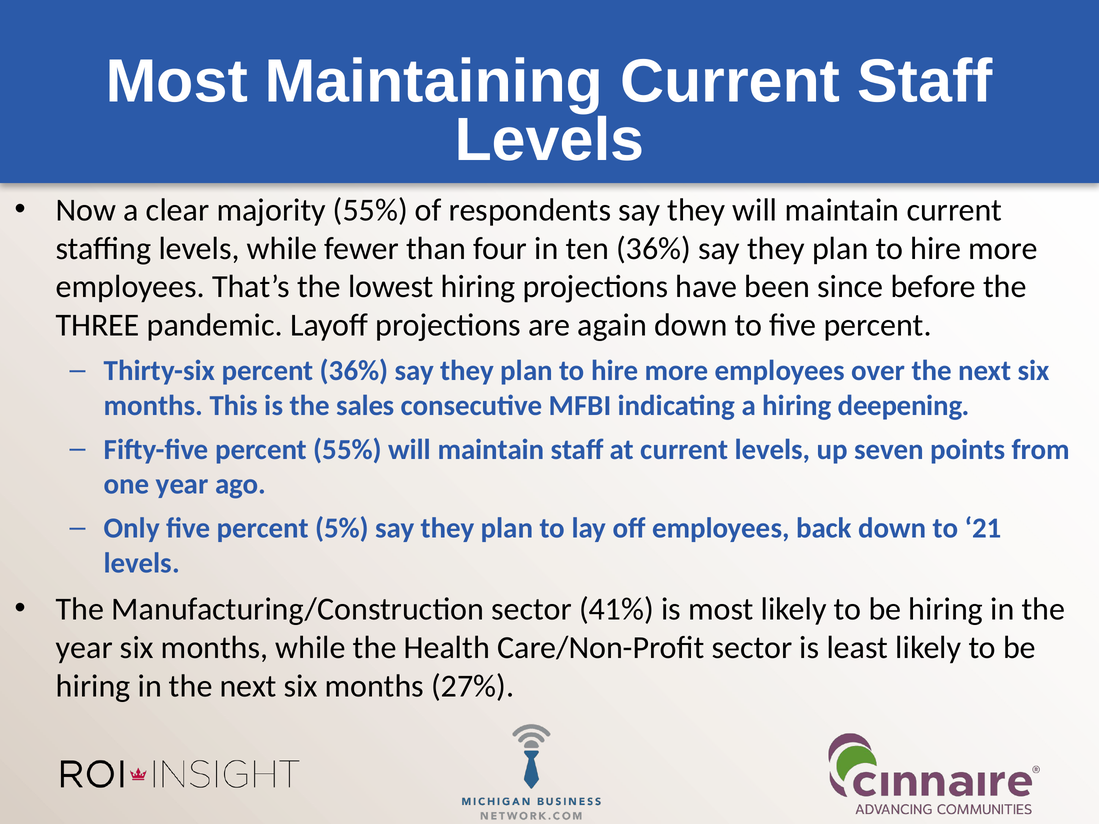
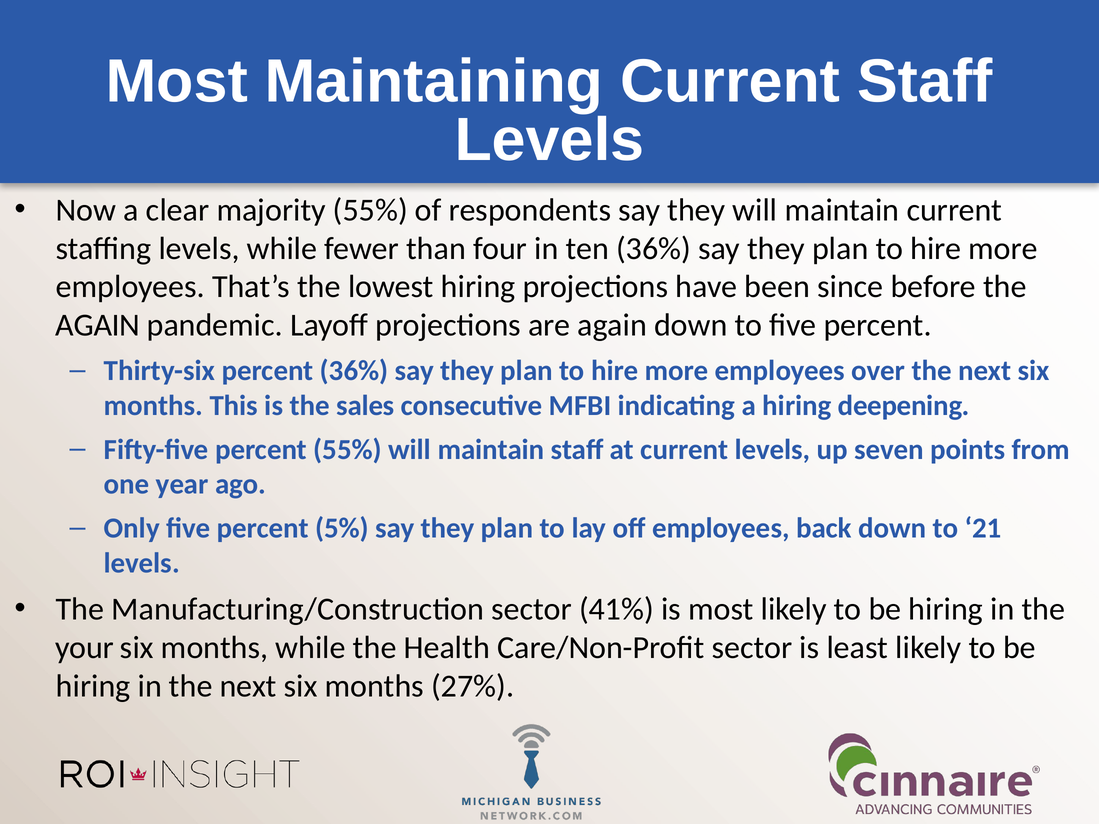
THREE: THREE -> AGAIN (98, 325)
year: year -> your (85, 648)
